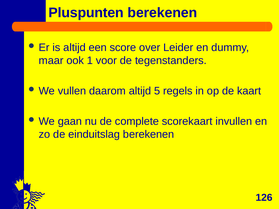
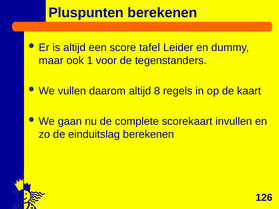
over: over -> tafel (150, 48)
5: 5 -> 8 (157, 91)
